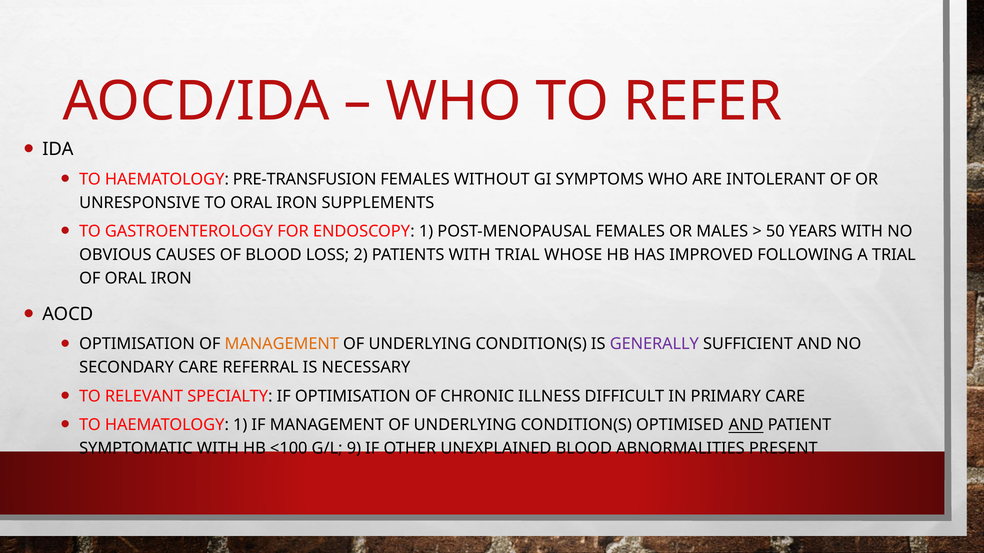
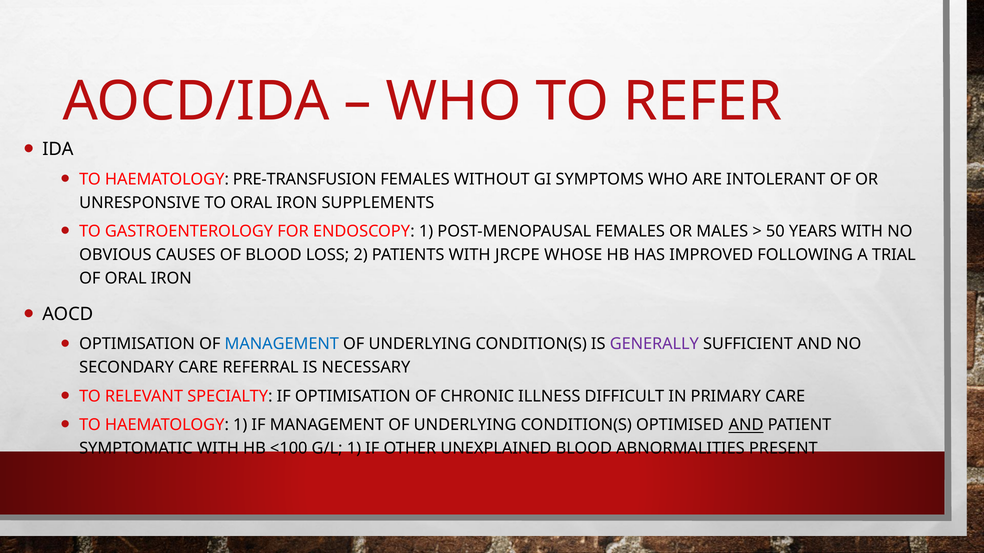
WITH TRIAL: TRIAL -> JRCPE (517, 255)
MANAGEMENT colour: orange -> blue (282, 344)
G/L 9: 9 -> 1 (354, 449)
